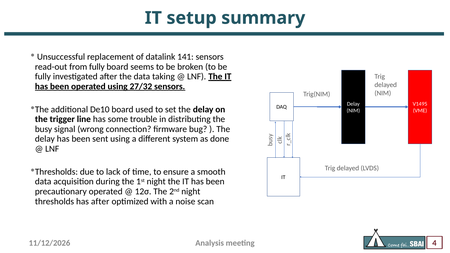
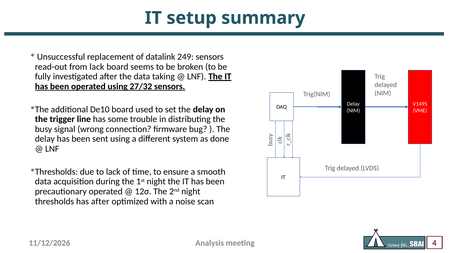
141: 141 -> 249 (185, 57)
from fully: fully -> lack (97, 67)
